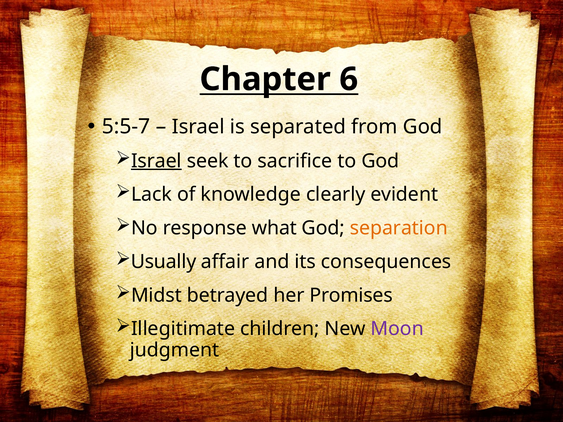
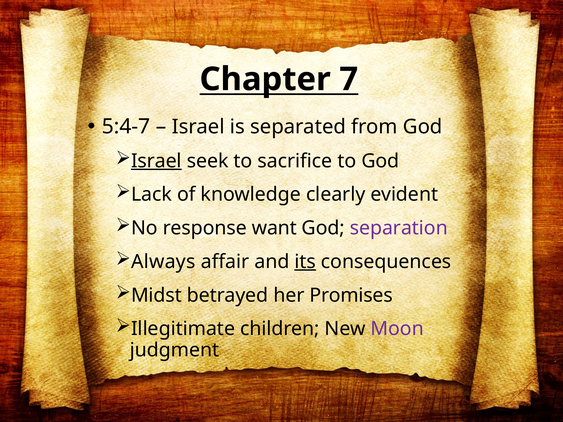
6: 6 -> 7 (349, 79)
5:5-7: 5:5-7 -> 5:4-7 (126, 127)
what: what -> want (274, 228)
separation colour: orange -> purple (399, 228)
Usually: Usually -> Always (163, 262)
its underline: none -> present (305, 262)
